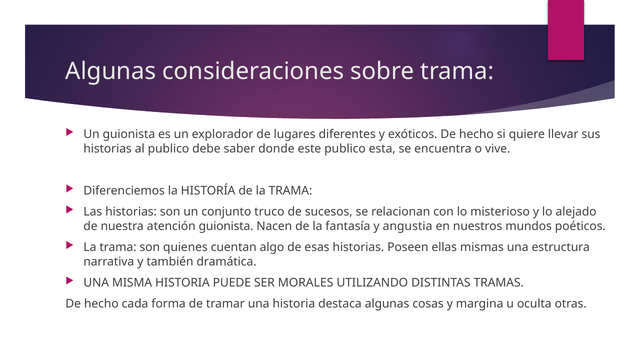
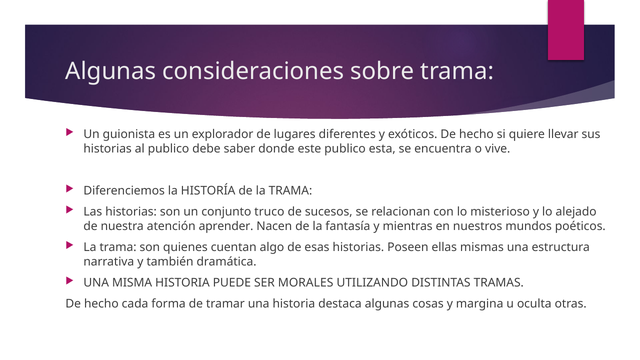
atención guionista: guionista -> aprender (226, 226)
angustia: angustia -> mientras (408, 226)
